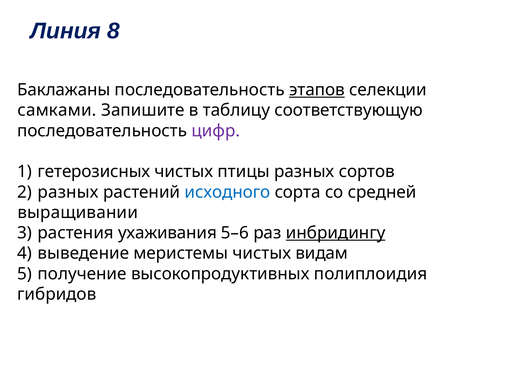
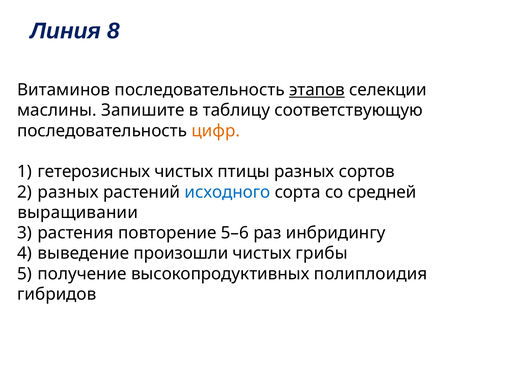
Баклажаны: Баклажаны -> Витаминов (64, 90)
самками: самками -> маслины (57, 110)
цифр colour: purple -> orange (216, 131)
ухаживания: ухаживания -> повторение (167, 233)
инбридингу underline: present -> none (336, 233)
меристемы: меристемы -> произошли (181, 254)
видам: видам -> грибы (322, 254)
